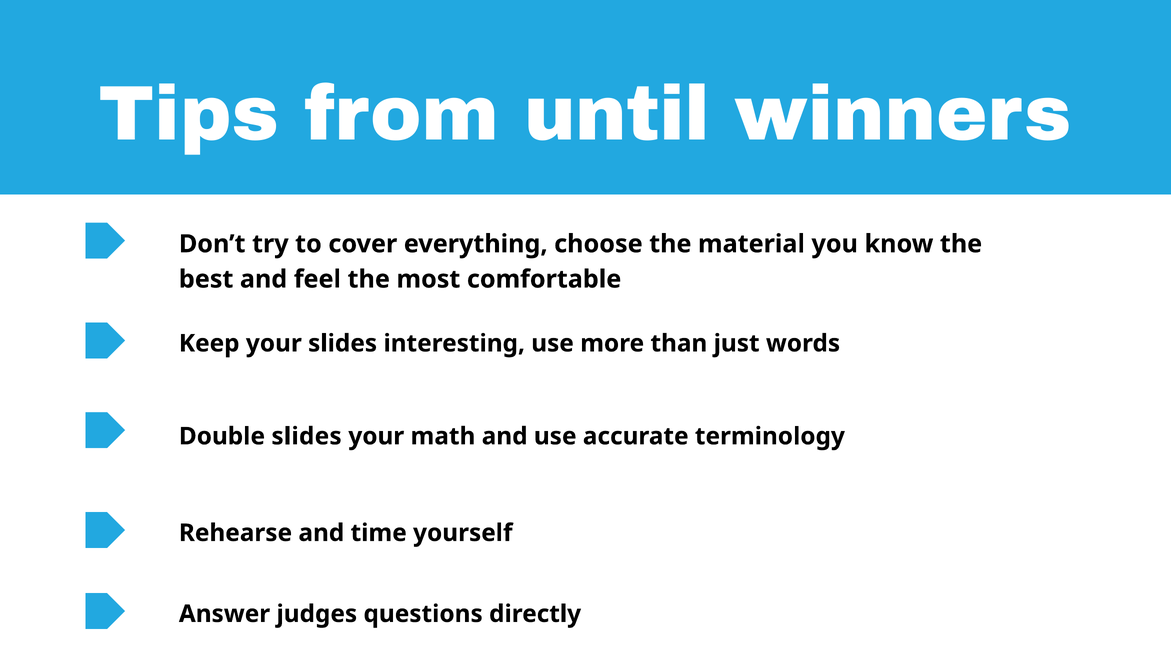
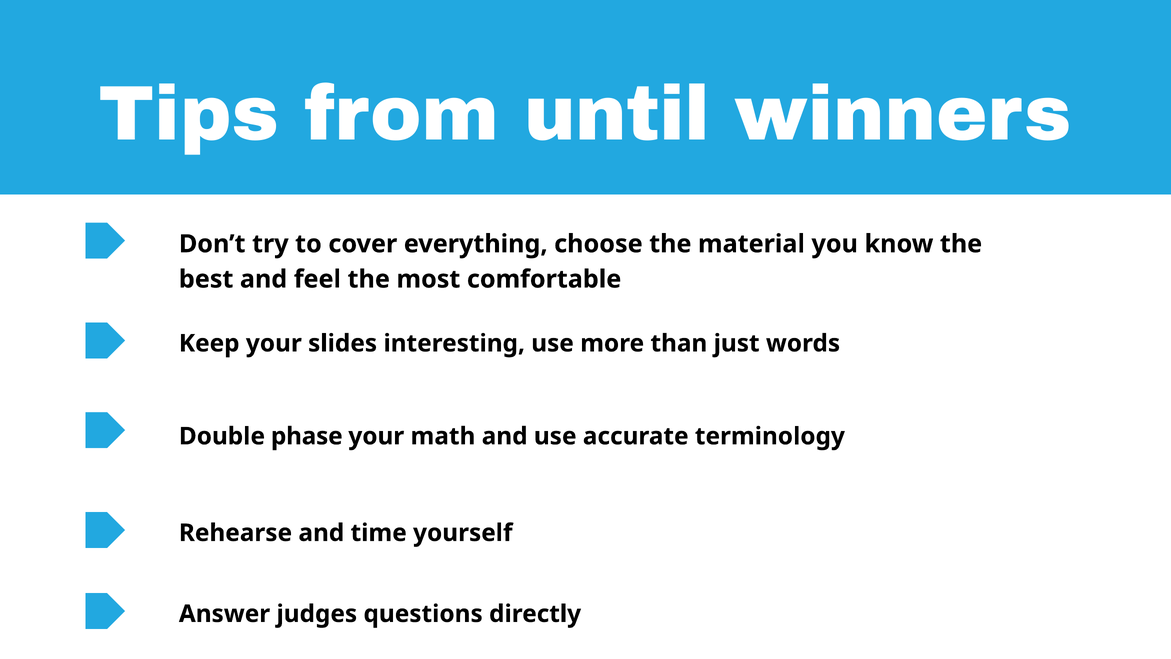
Double slides: slides -> phase (307, 436)
